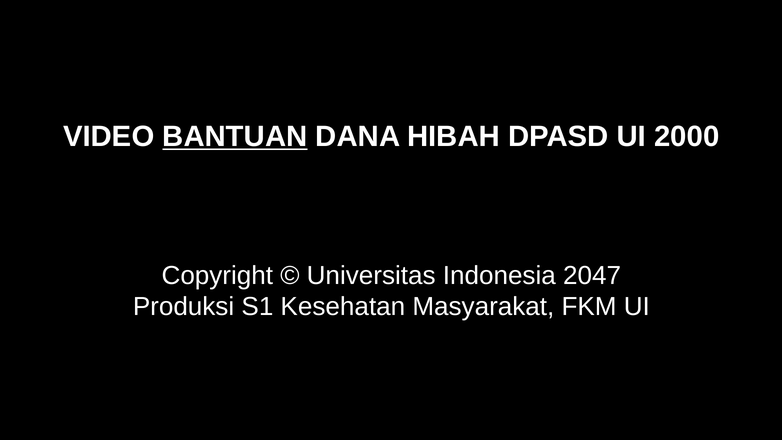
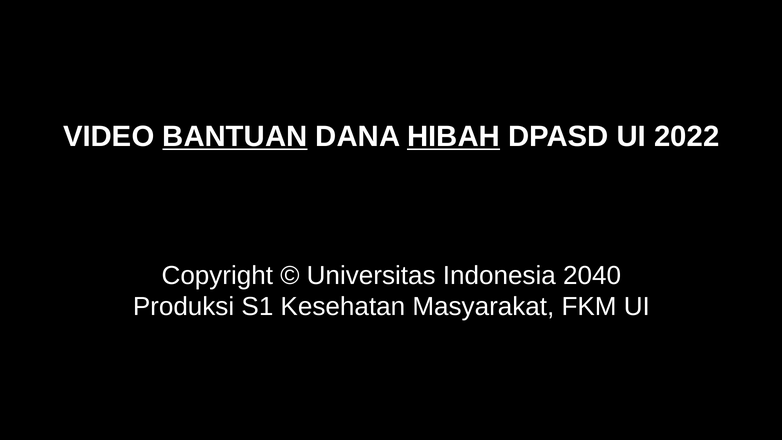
HIBAH underline: none -> present (454, 137)
2000: 2000 -> 2022 (687, 137)
2047: 2047 -> 2040 (592, 275)
